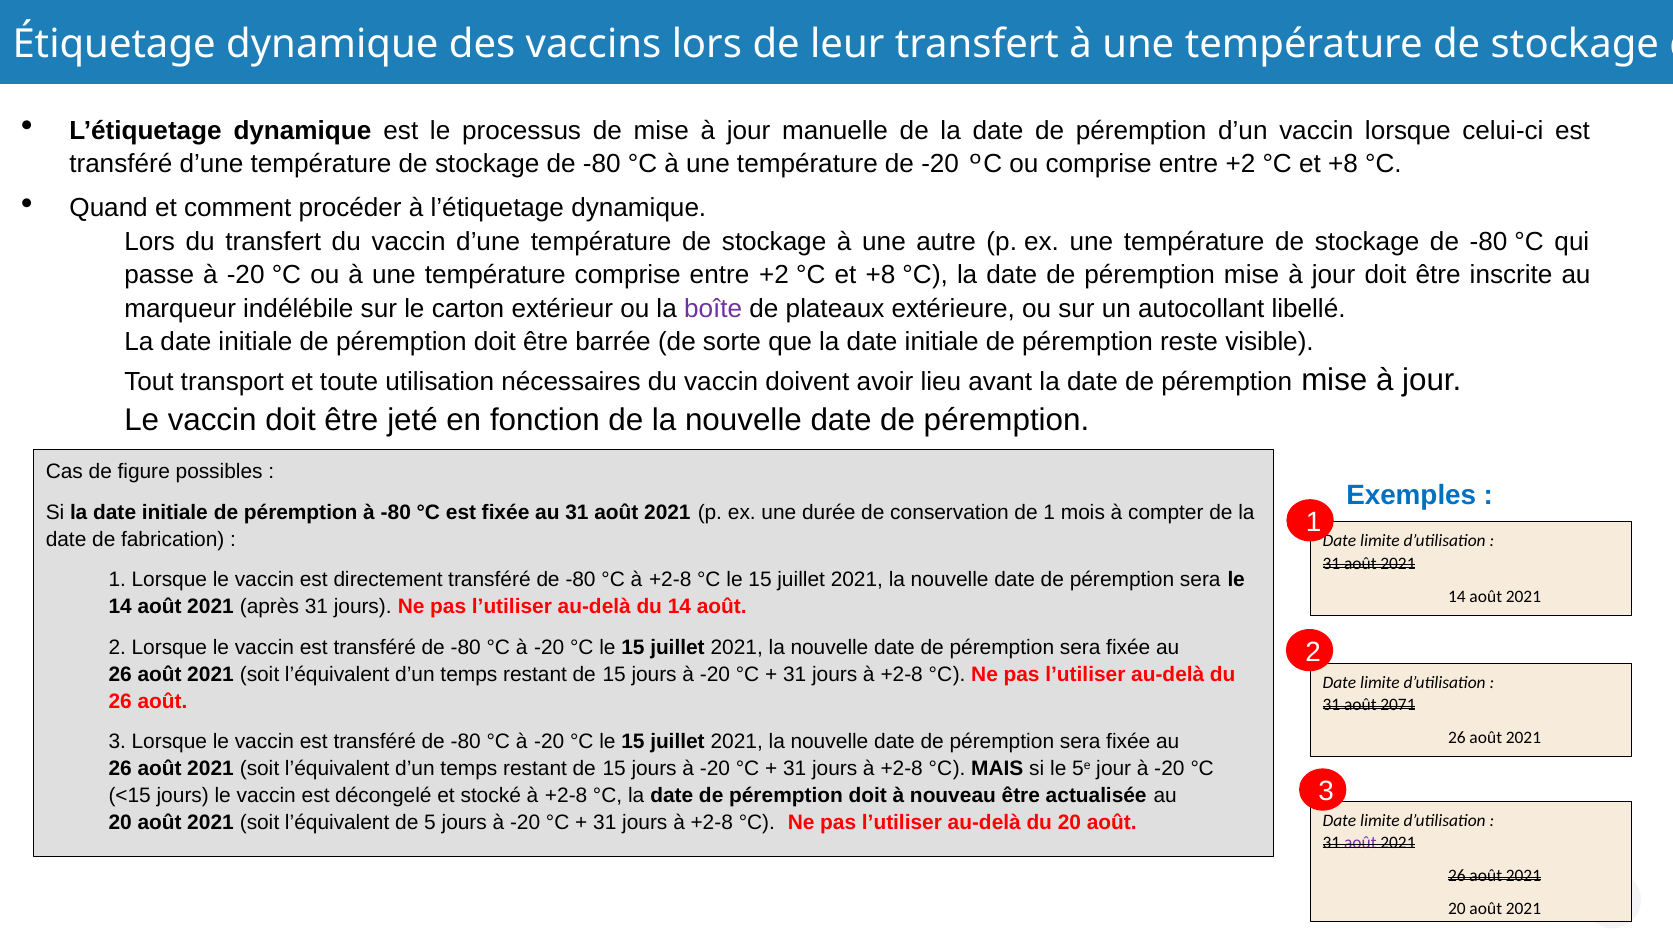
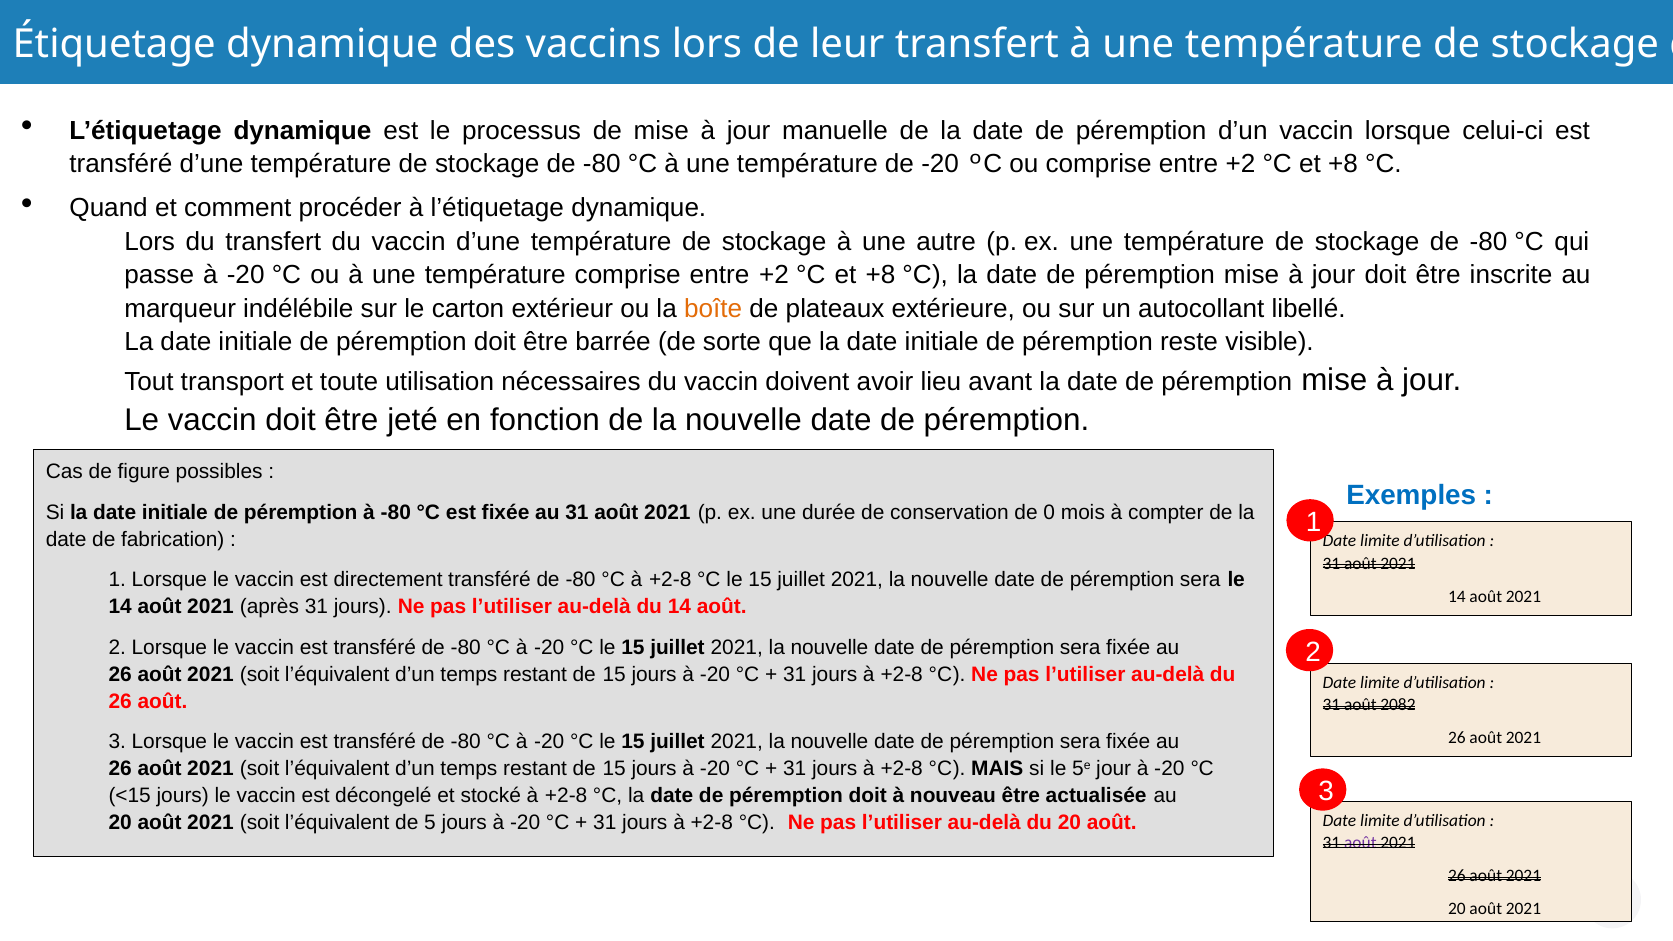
boîte colour: purple -> orange (713, 309)
de 1: 1 -> 0 (1049, 512)
2071: 2071 -> 2082 (1398, 705)
